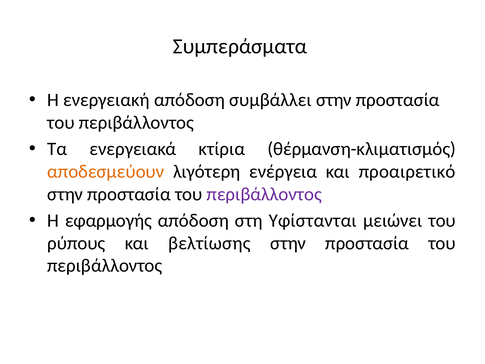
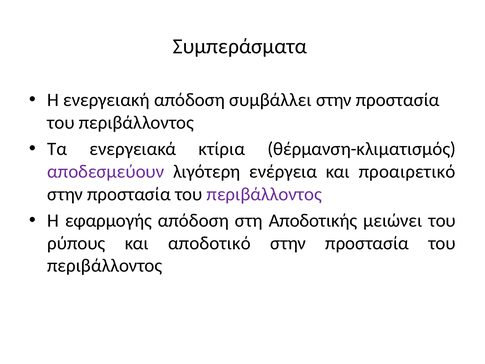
αποδεσμεύουν colour: orange -> purple (106, 171)
Υφίστανται: Υφίστανται -> Αποδοτικής (313, 220)
βελτίωσης: βελτίωσης -> αποδοτικό (209, 243)
